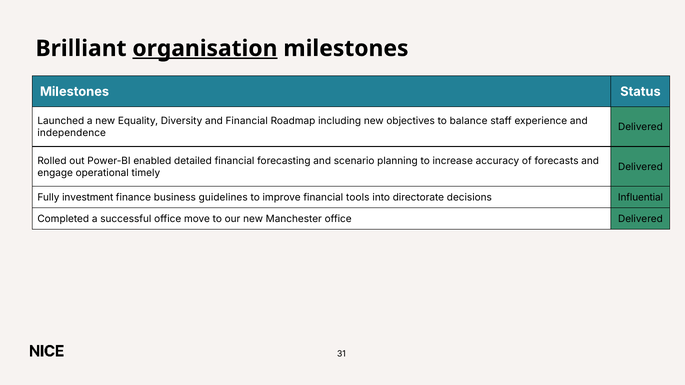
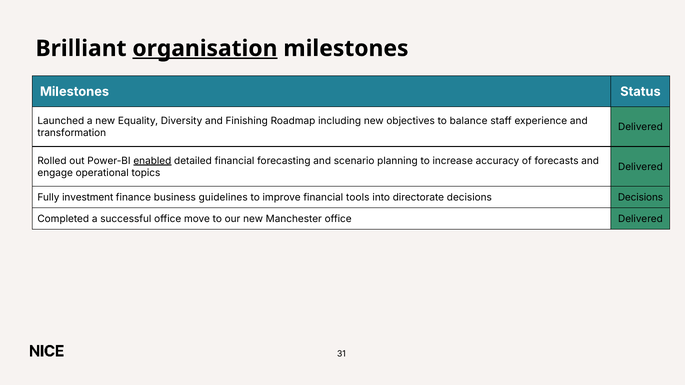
and Financial: Financial -> Finishing (247, 121)
independence: independence -> transformation (72, 133)
enabled underline: none -> present (152, 161)
timely: timely -> topics (146, 173)
Influential: Influential -> Decisions (640, 198)
